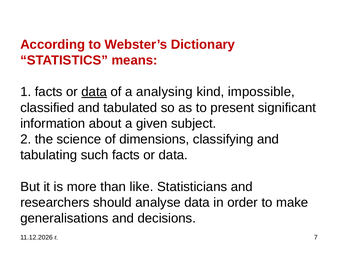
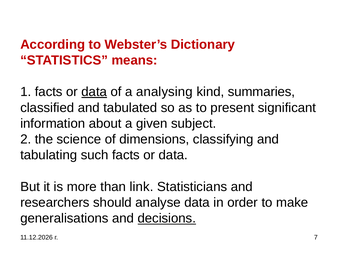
impossible: impossible -> summaries (261, 92)
like: like -> link (141, 186)
decisions underline: none -> present (167, 218)
